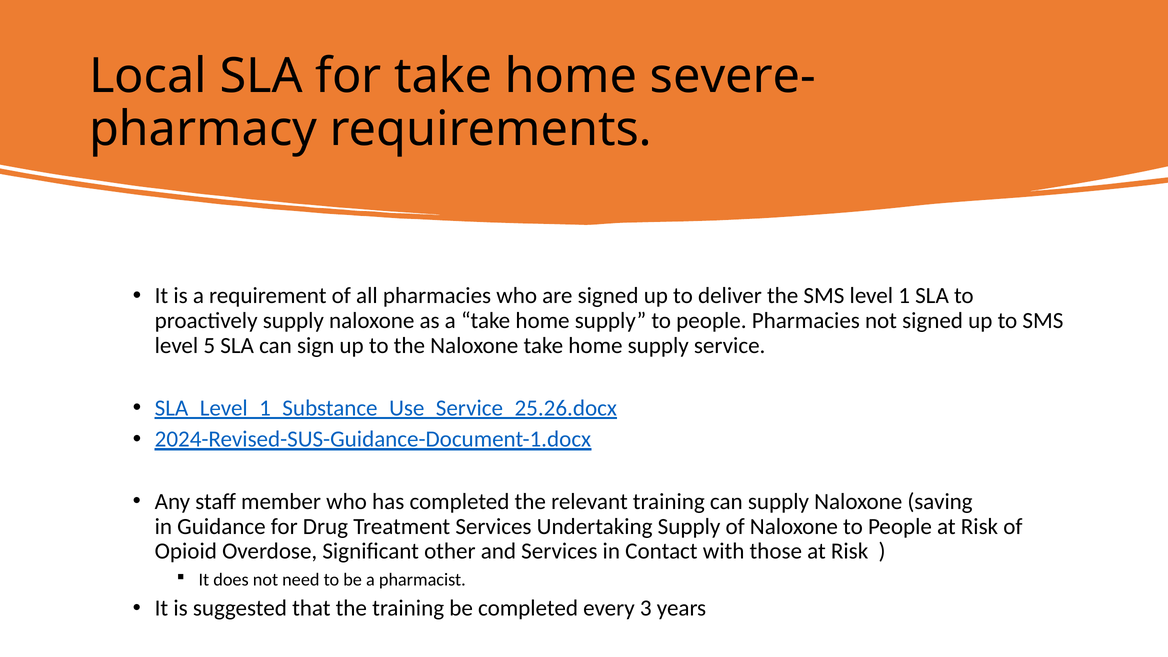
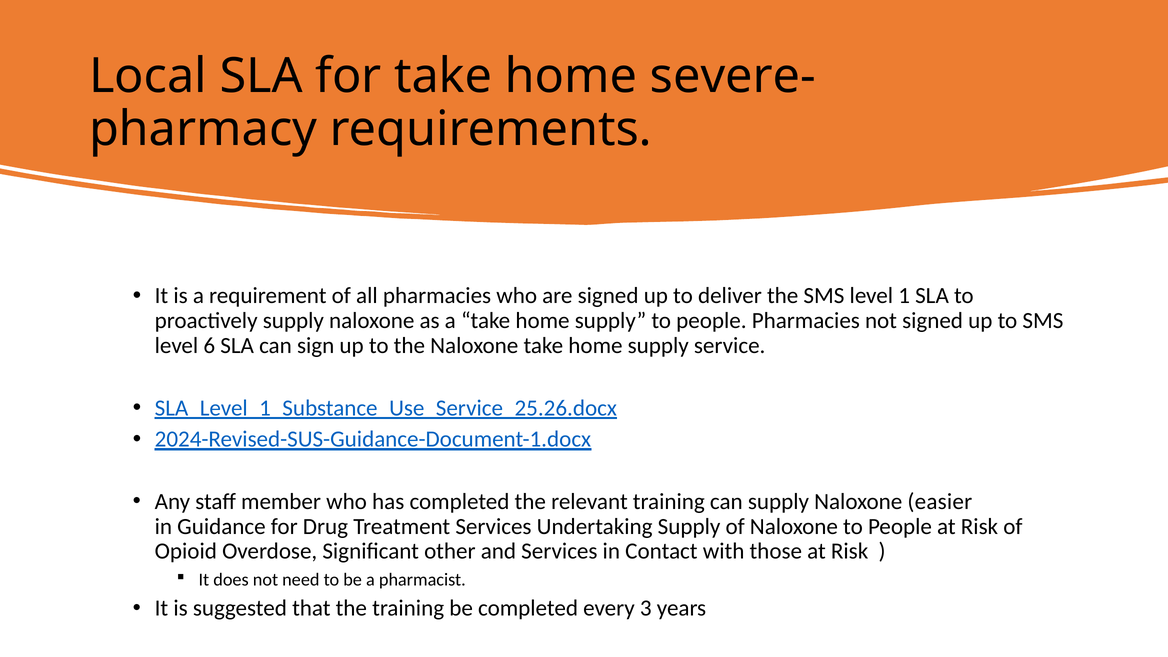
5: 5 -> 6 (209, 346)
saving: saving -> easier (940, 501)
